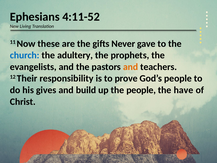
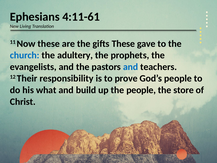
4:11-52: 4:11-52 -> 4:11-61 (81, 17)
gifts Never: Never -> These (123, 44)
and colour: orange -> blue (131, 67)
gives: gives -> what (46, 90)
have: have -> store (184, 90)
